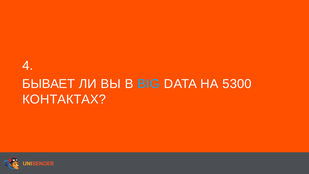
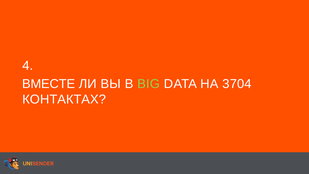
БЫВАЕТ: БЫВАЕТ -> ВМЕСТЕ (49, 84)
BIG colour: light blue -> light green (149, 84)
5300: 5300 -> 3704 (237, 84)
